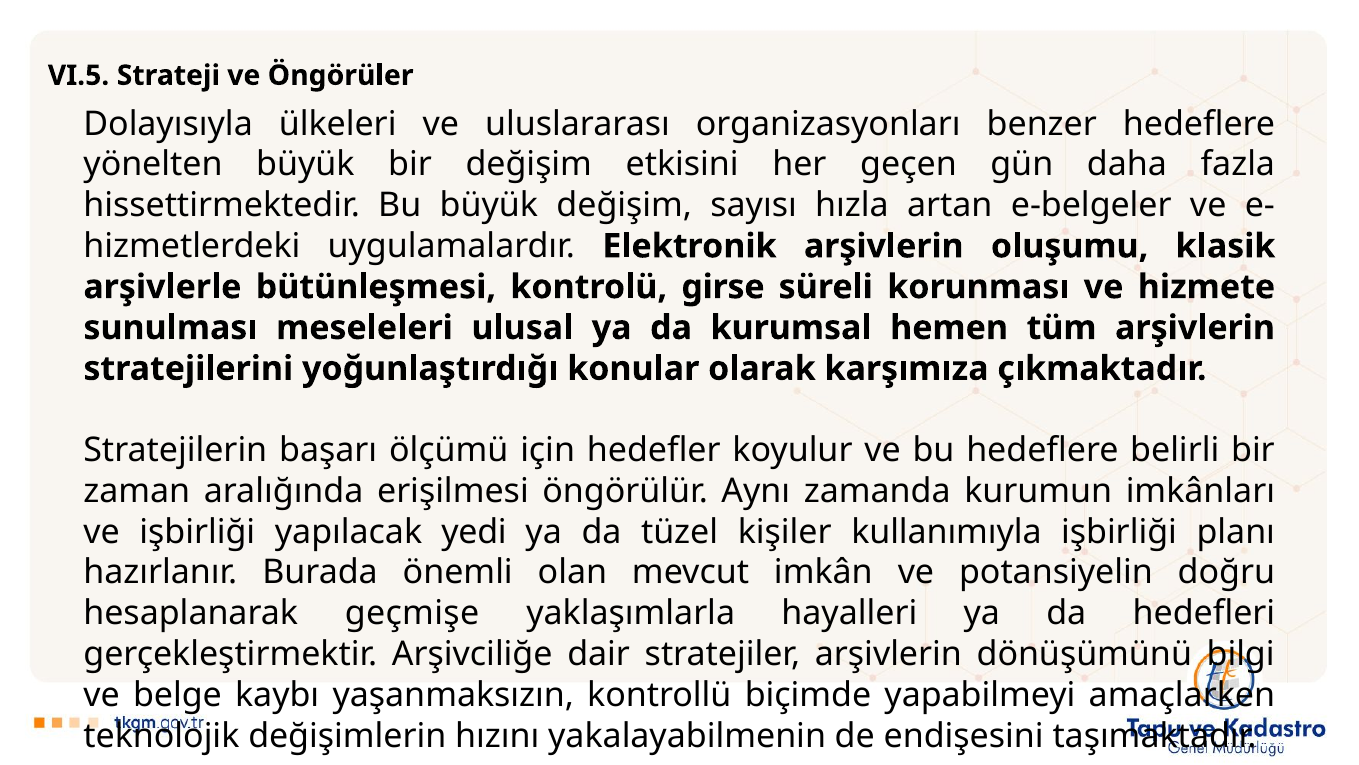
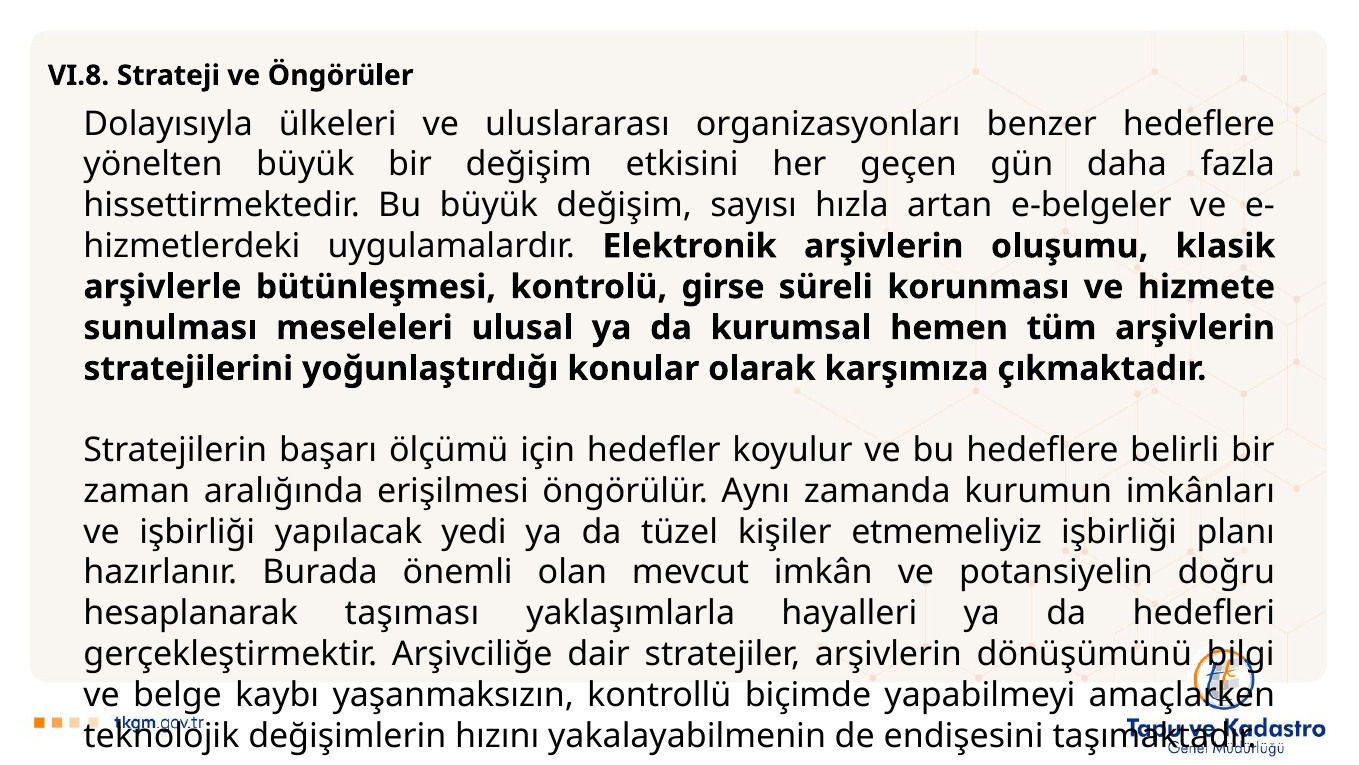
VI.5: VI.5 -> VI.8 (79, 75)
kullanımıyla: kullanımıyla -> etmemeliyiz (947, 531)
geçmişe: geçmişe -> taşıması (412, 613)
